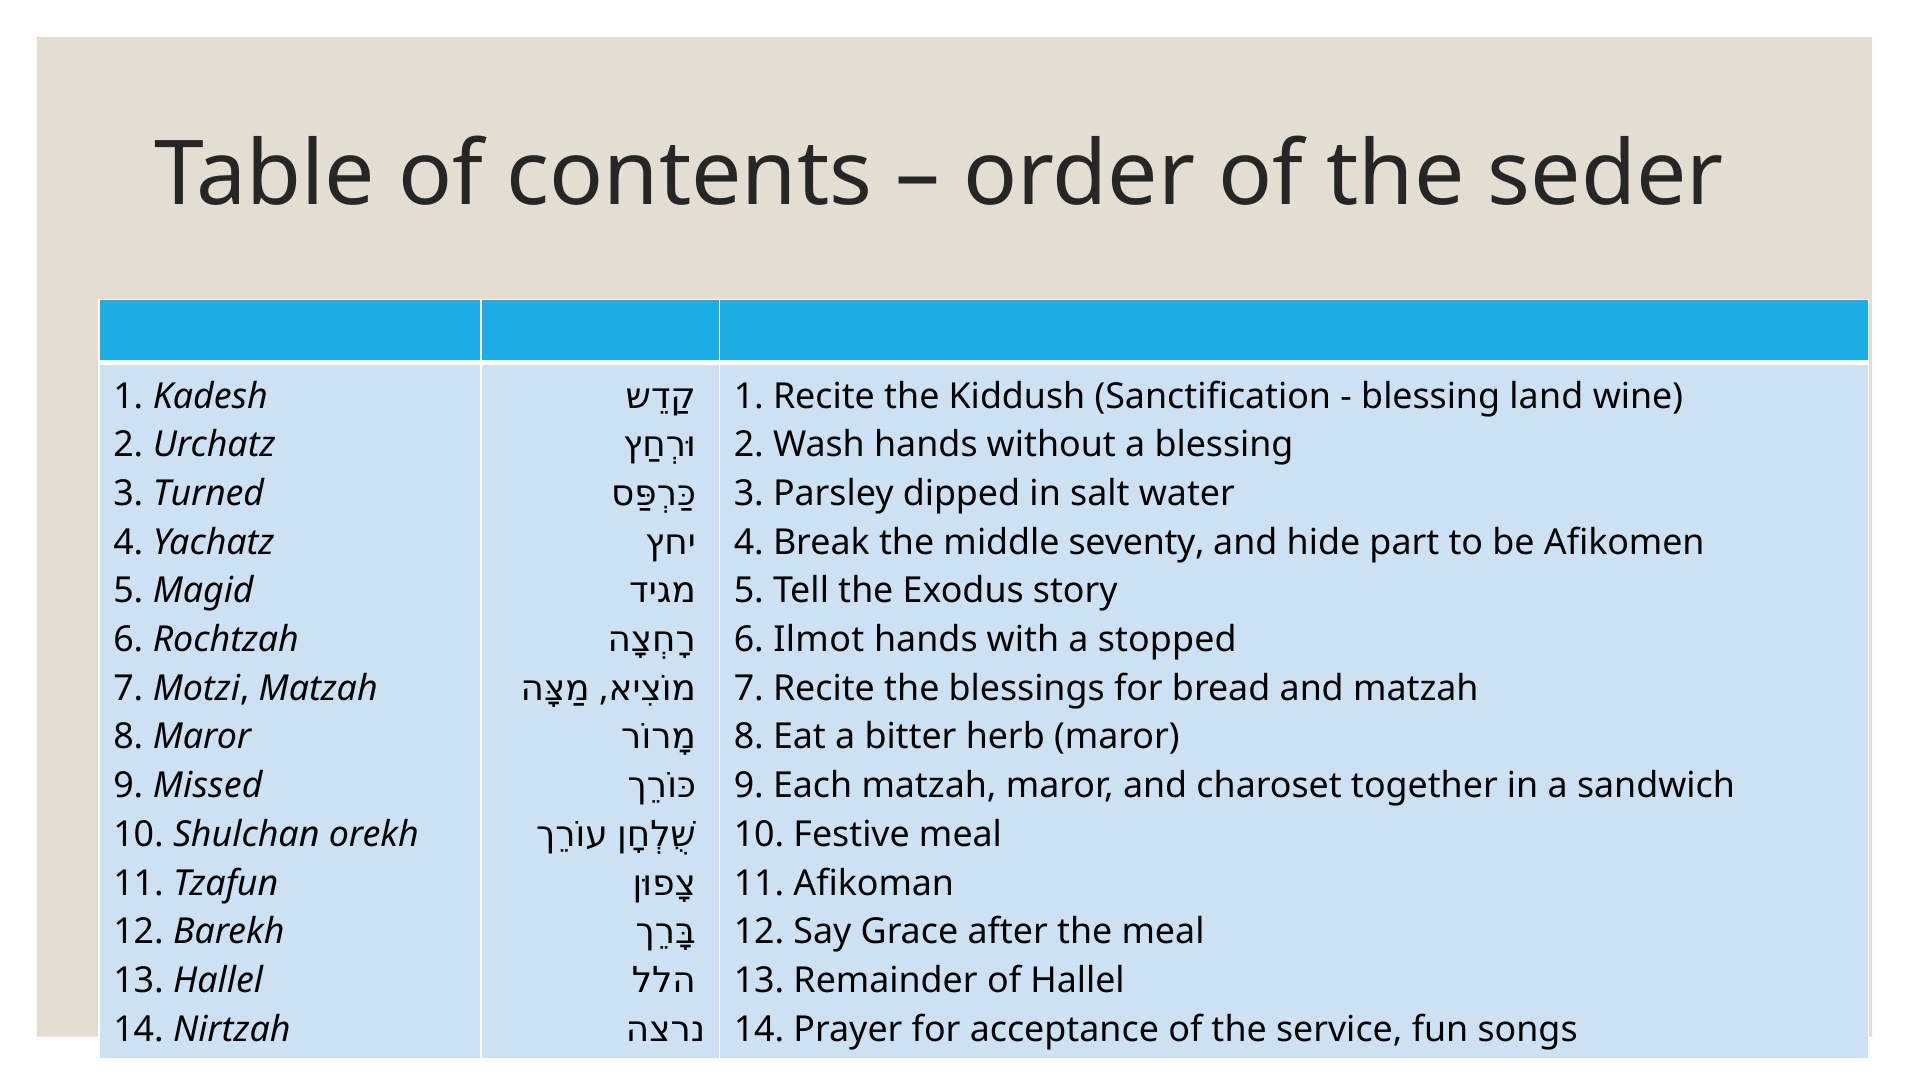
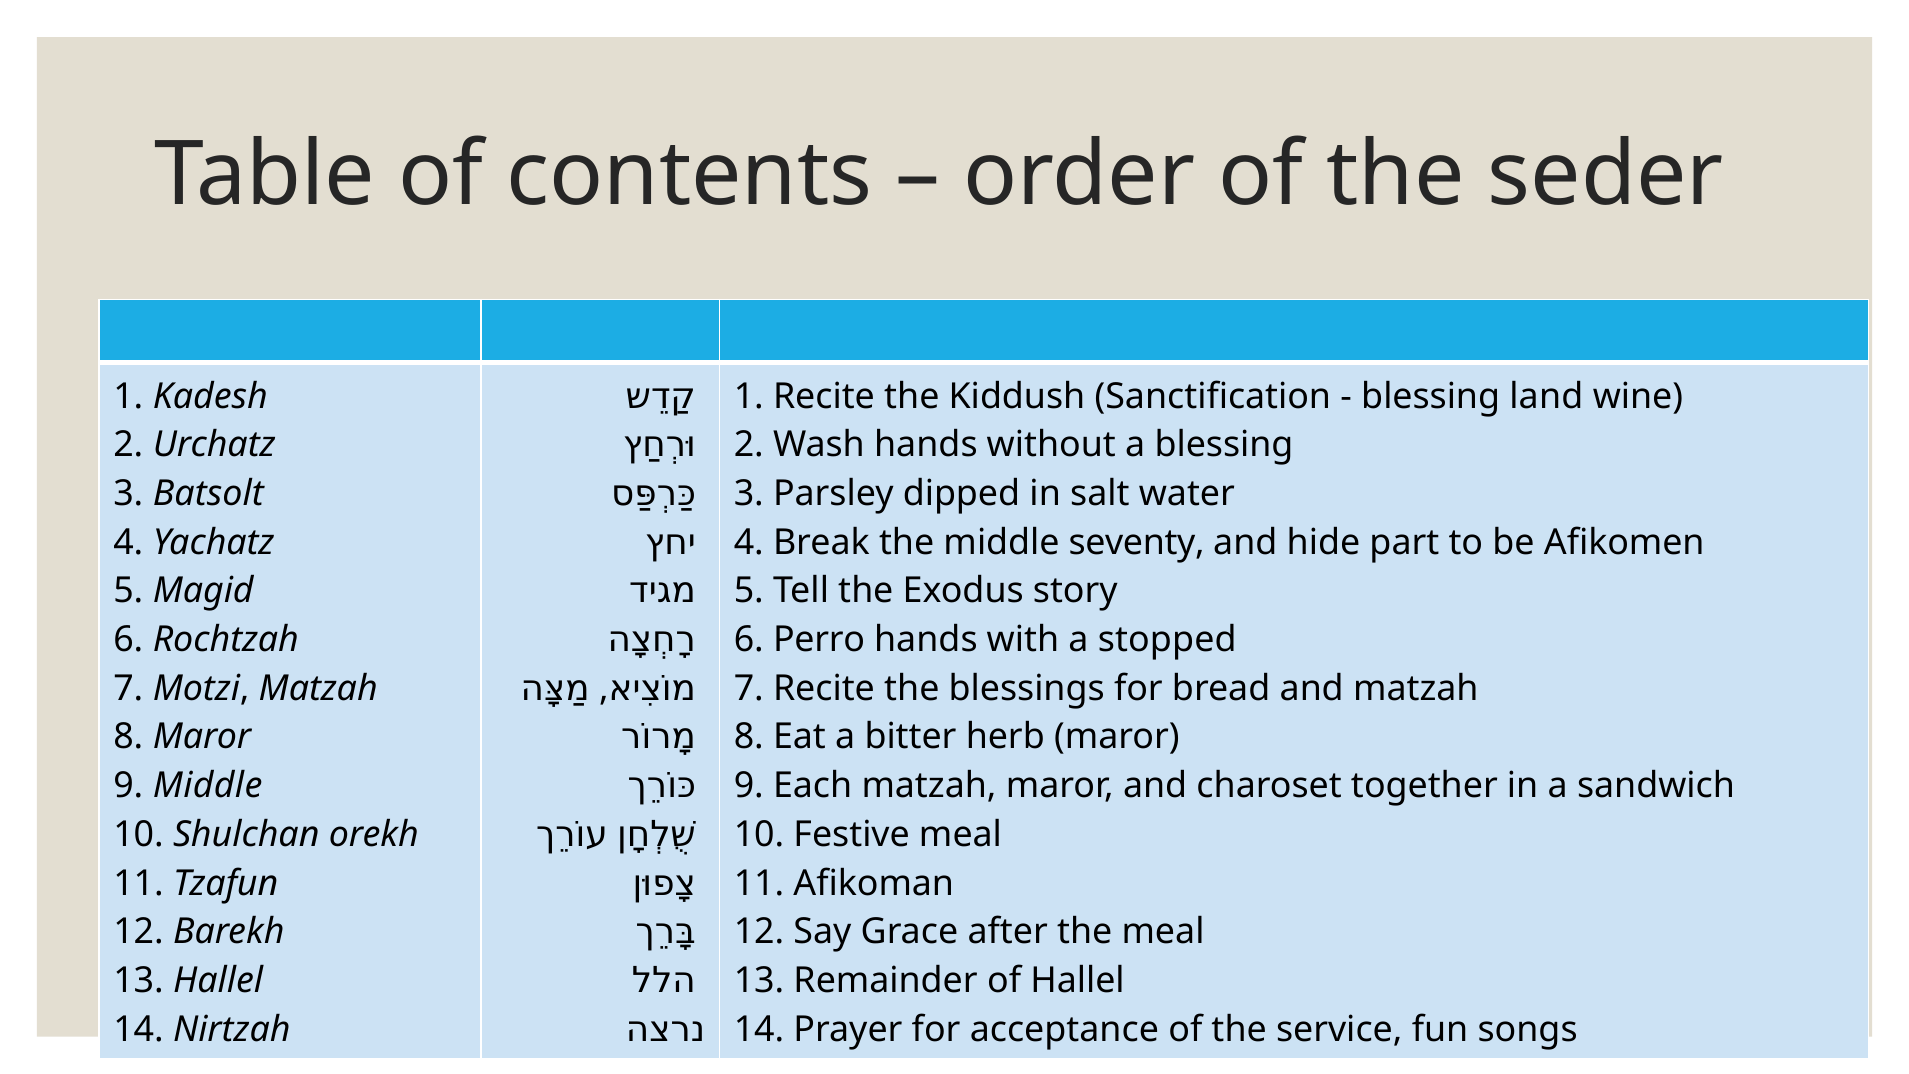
Turned: Turned -> Batsolt (208, 494)
Ilmot: Ilmot -> Perro (819, 640)
9 Missed: Missed -> Middle (208, 786)
